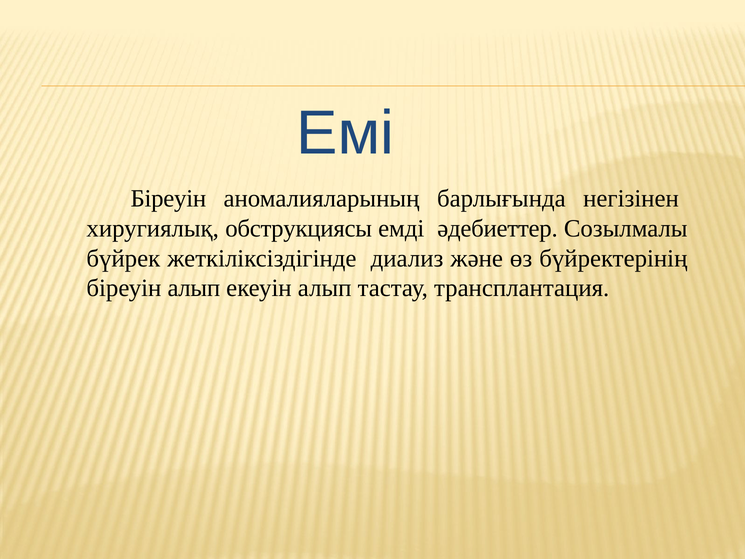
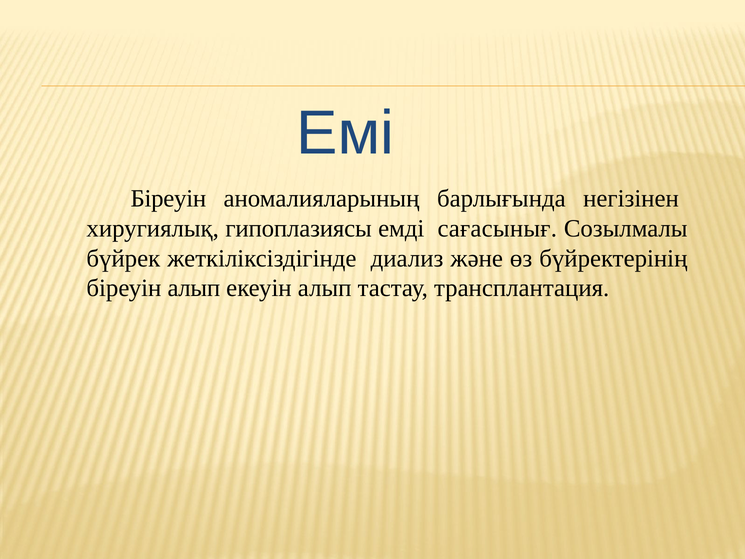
обструкциясы: обструкциясы -> гипоплазиясы (299, 228)
әдебиеттер: әдебиеттер -> сағасынығ (497, 228)
